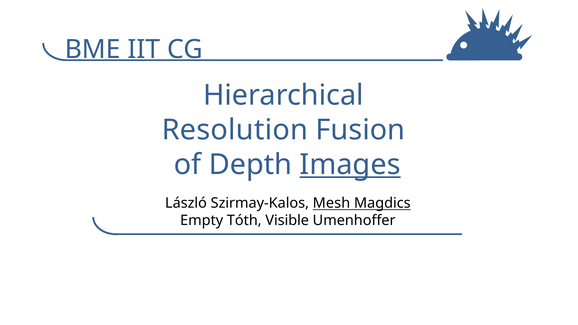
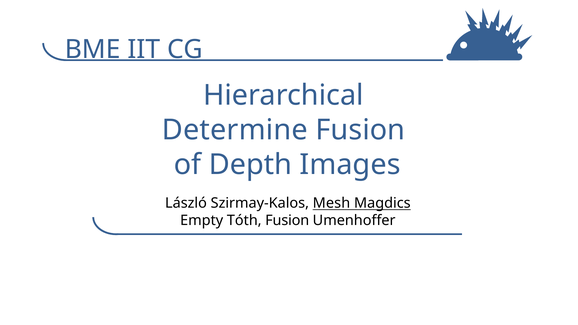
Resolution: Resolution -> Determine (235, 130)
Images underline: present -> none (350, 165)
Tóth Visible: Visible -> Fusion (287, 220)
